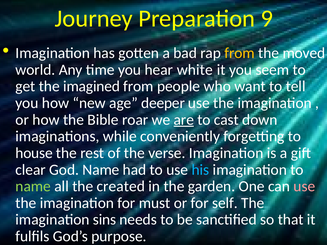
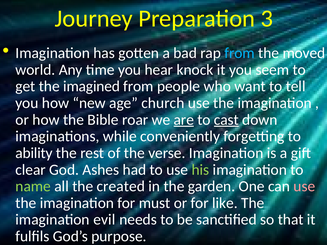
9: 9 -> 3 (267, 19)
from colour: yellow -> light blue (240, 53)
white: white -> knock (195, 70)
deeper: deeper -> church (163, 103)
cast underline: none -> present (226, 120)
house: house -> ability (34, 153)
God Name: Name -> Ashes (101, 170)
his colour: light blue -> light green (200, 170)
self: self -> like (225, 203)
sins: sins -> evil (104, 220)
